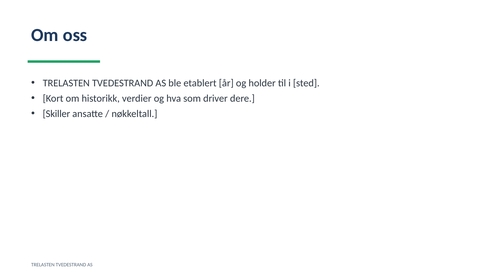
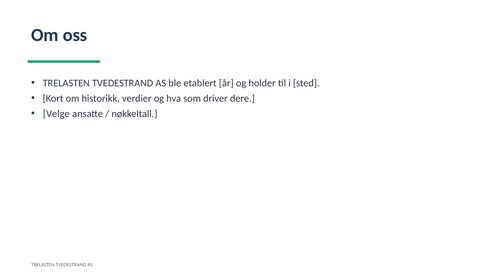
Skiller: Skiller -> Velge (56, 114)
